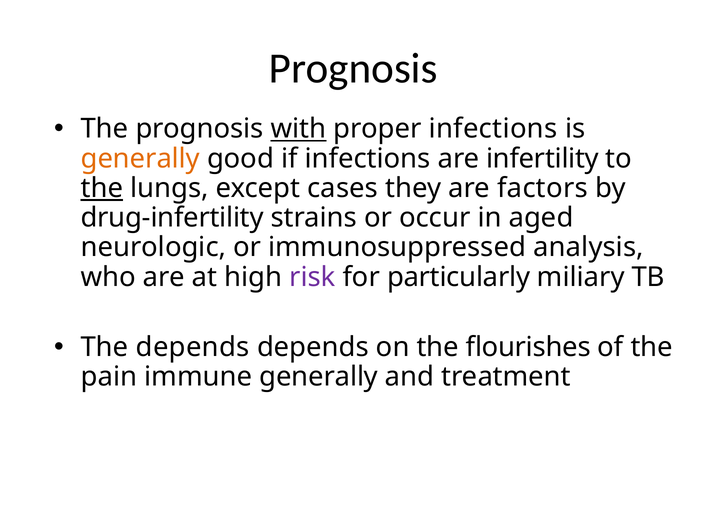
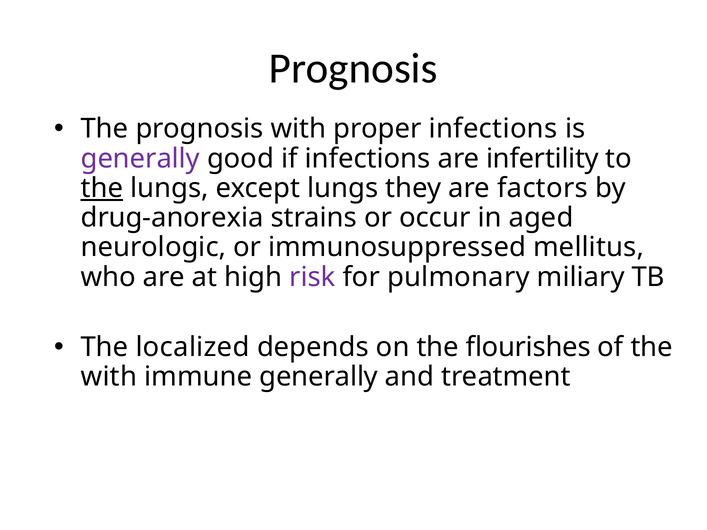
with underline: present -> none (299, 129)
generally colour: orange -> purple (140, 159)
except cases: cases -> lungs (343, 188)
drug-infertility: drug-infertility -> drug-anorexia (172, 218)
analysis: analysis -> mellitus (588, 248)
particularly: particularly -> pulmonary (458, 277)
The depends: depends -> localized (193, 347)
pain: pain -> with (109, 377)
